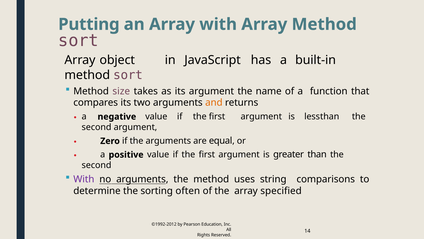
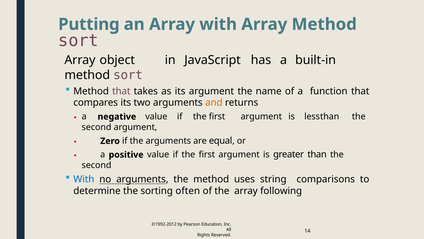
Method size: size -> that (121, 91)
With colour: purple -> blue (84, 179)
specified: specified -> following (281, 191)
